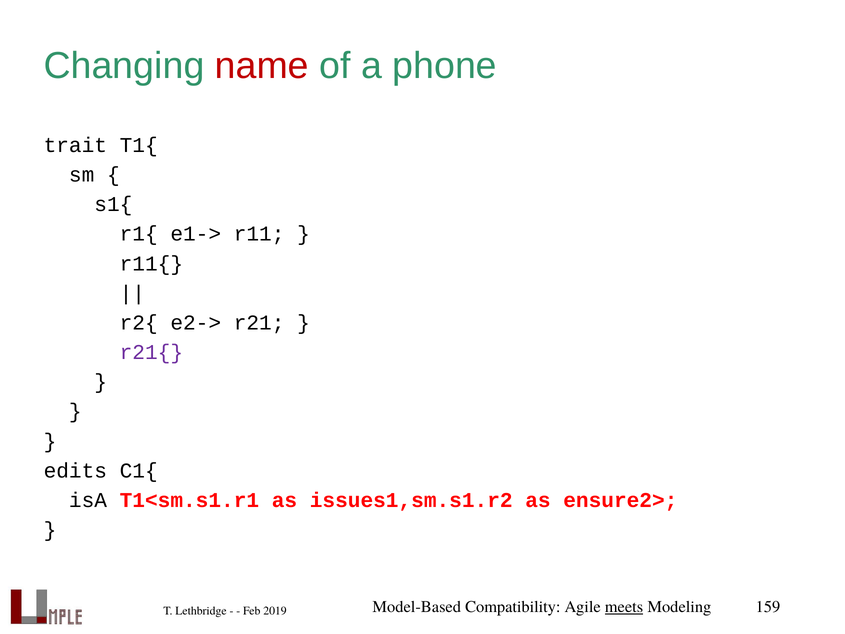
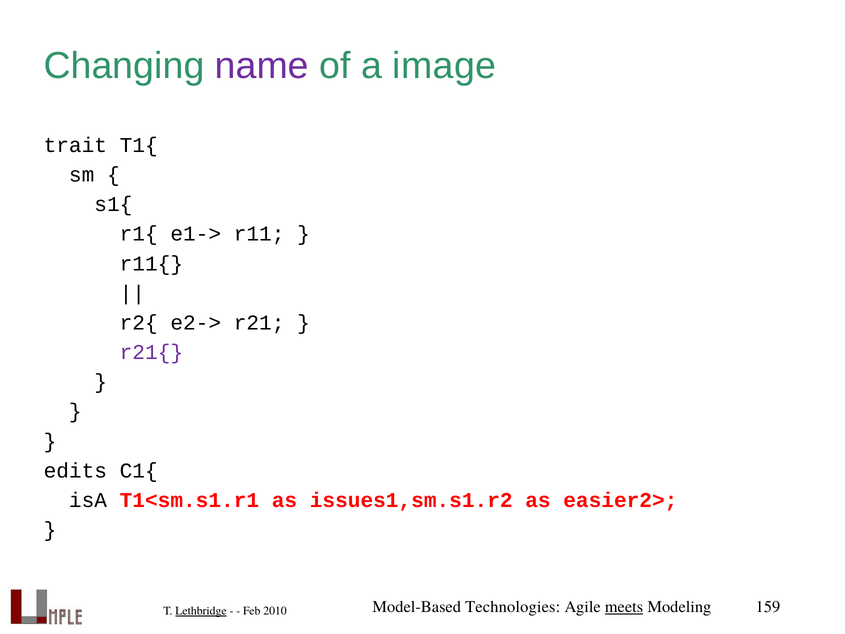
name colour: red -> purple (262, 66)
phone: phone -> image (444, 66)
ensure2>: ensure2> -> easier2> (620, 500)
Compatibility: Compatibility -> Technologies (513, 607)
Lethbridge underline: none -> present (201, 611)
2019: 2019 -> 2010 (275, 611)
